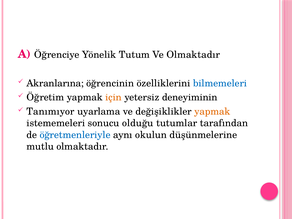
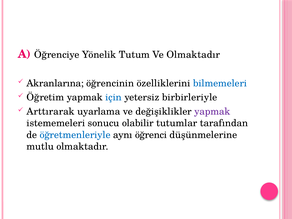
için colour: orange -> blue (114, 97)
deneyiminin: deneyiminin -> birbirleriyle (190, 97)
Tanımıyor: Tanımıyor -> Arttırarak (51, 111)
yapmak colour: orange -> purple (212, 111)
olduğu: olduğu -> olabilir (138, 123)
okulun: okulun -> öğrenci (151, 135)
